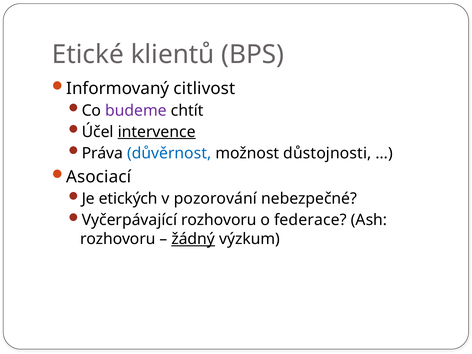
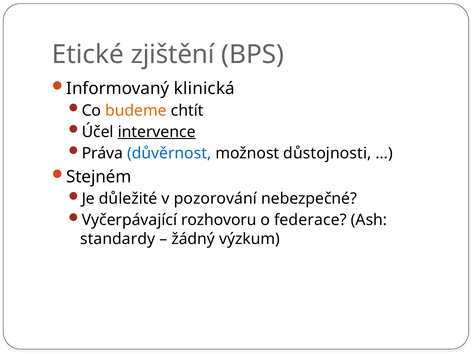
klientů: klientů -> zjištění (173, 55)
citlivost: citlivost -> klinická (204, 89)
budeme colour: purple -> orange (136, 111)
Asociací: Asociací -> Stejném (99, 177)
etických: etických -> důležité (128, 199)
rozhovoru: rozhovoru -> standardy (118, 239)
žádný underline: present -> none (193, 239)
